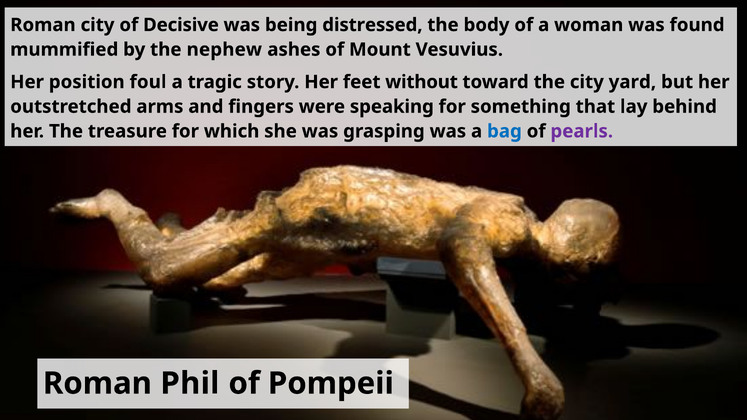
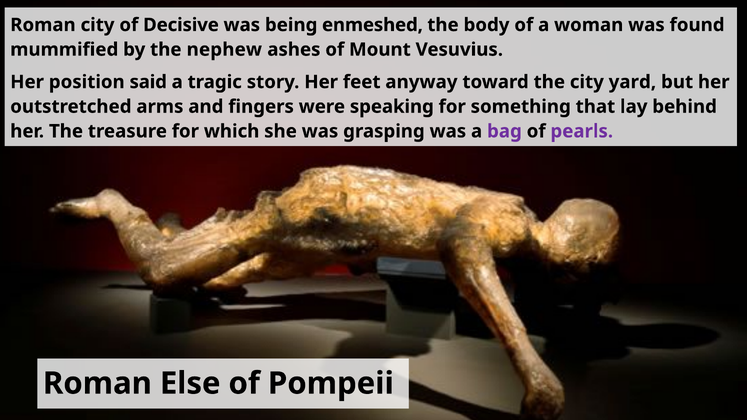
distressed: distressed -> enmeshed (372, 25)
foul: foul -> said (148, 82)
without: without -> anyway (421, 82)
bag colour: blue -> purple (504, 131)
Phil: Phil -> Else (190, 384)
